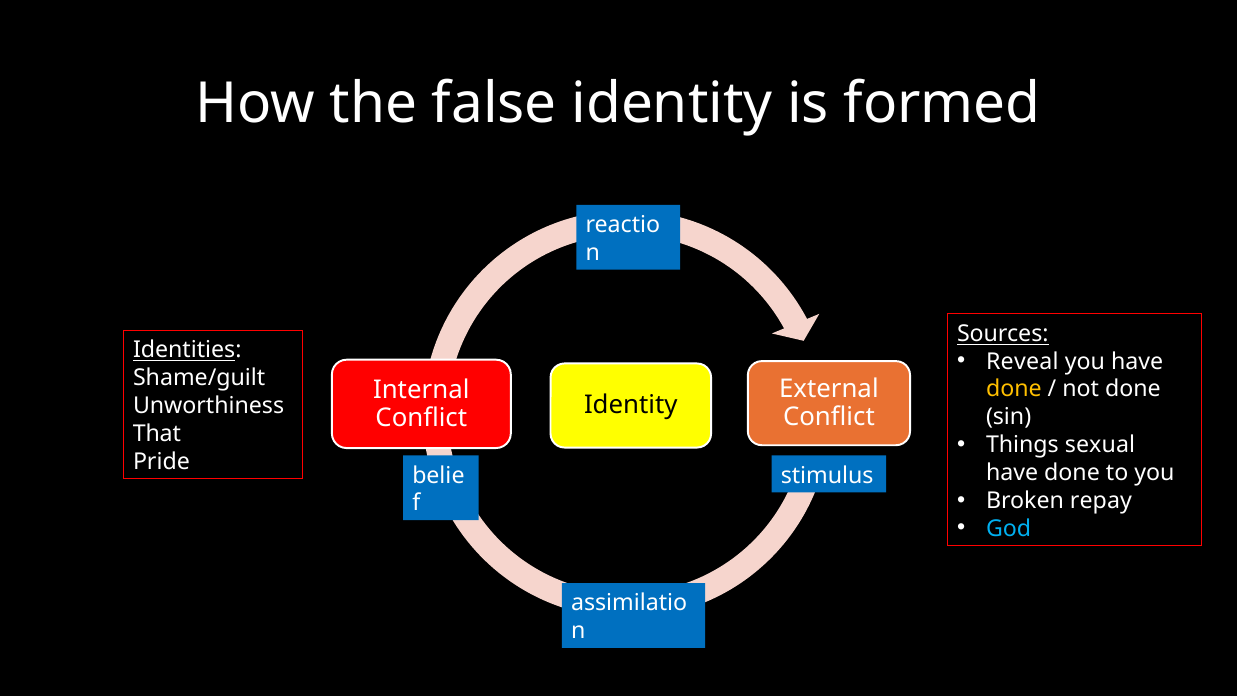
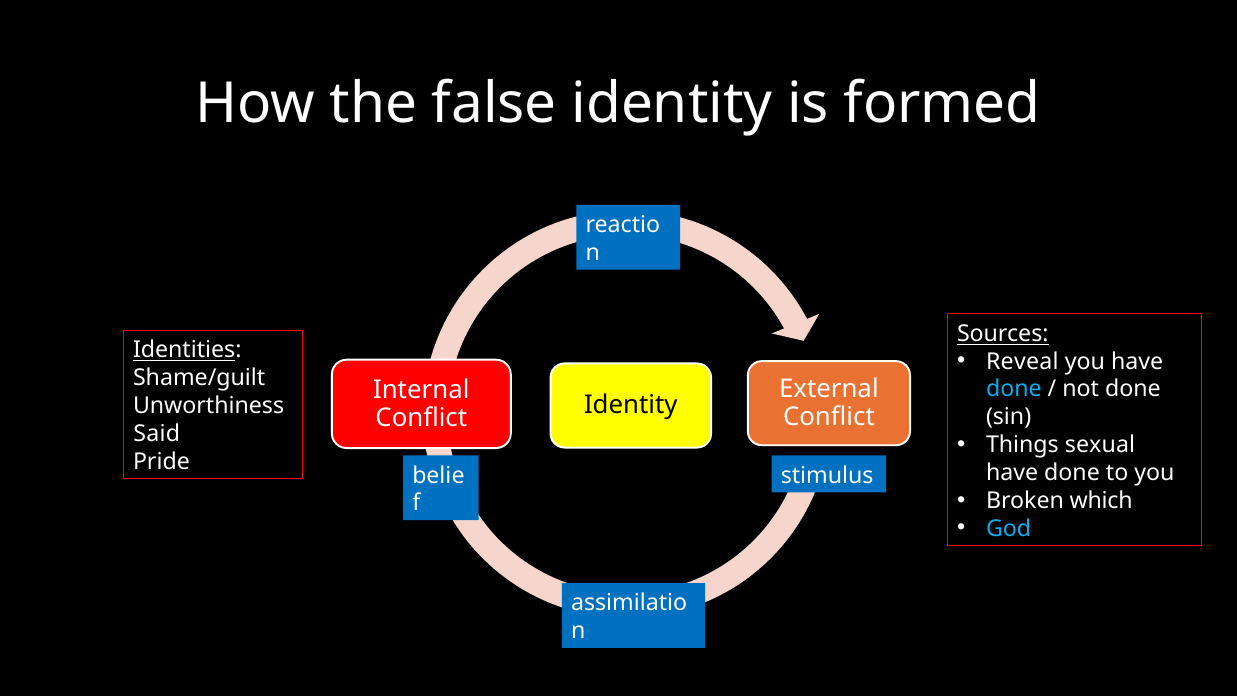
done colour: yellow -> light blue (1014, 389)
That: That -> Said (157, 434)
repay: repay -> which (1101, 501)
